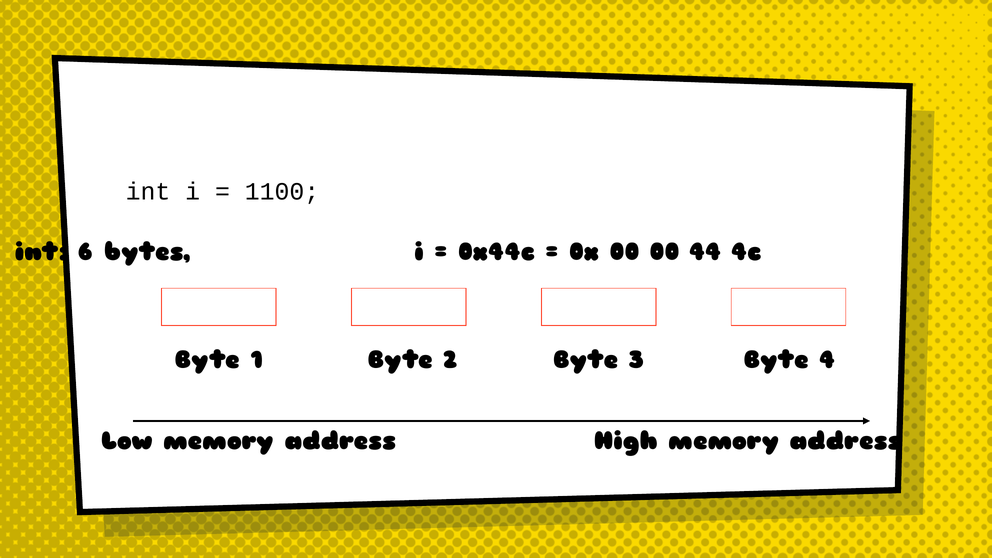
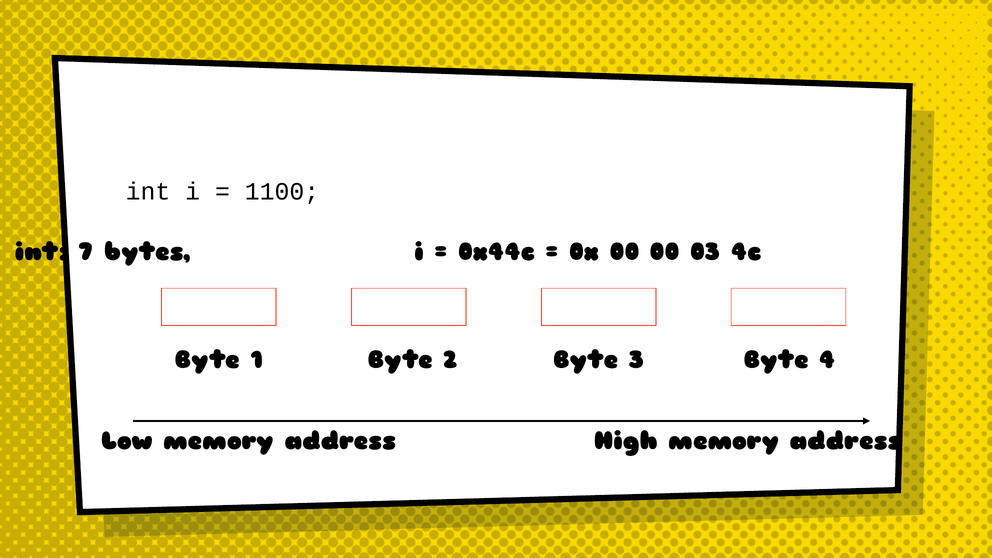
6: 6 -> 7 (86, 252)
44: 44 -> 03 (705, 252)
